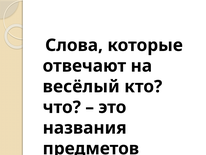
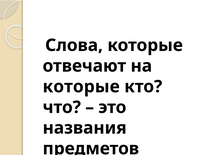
весёлый: весёлый -> которые (81, 86)
